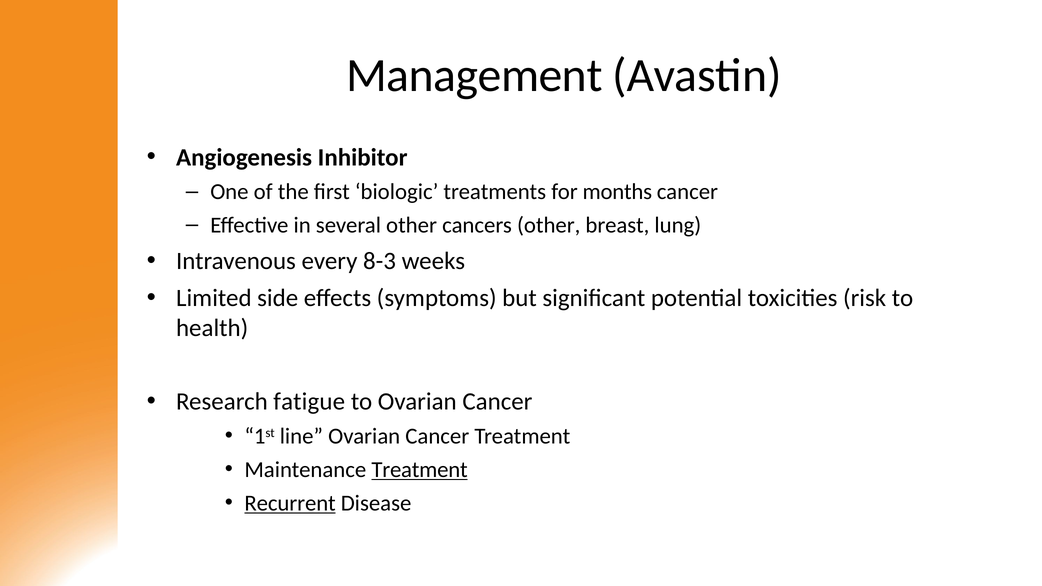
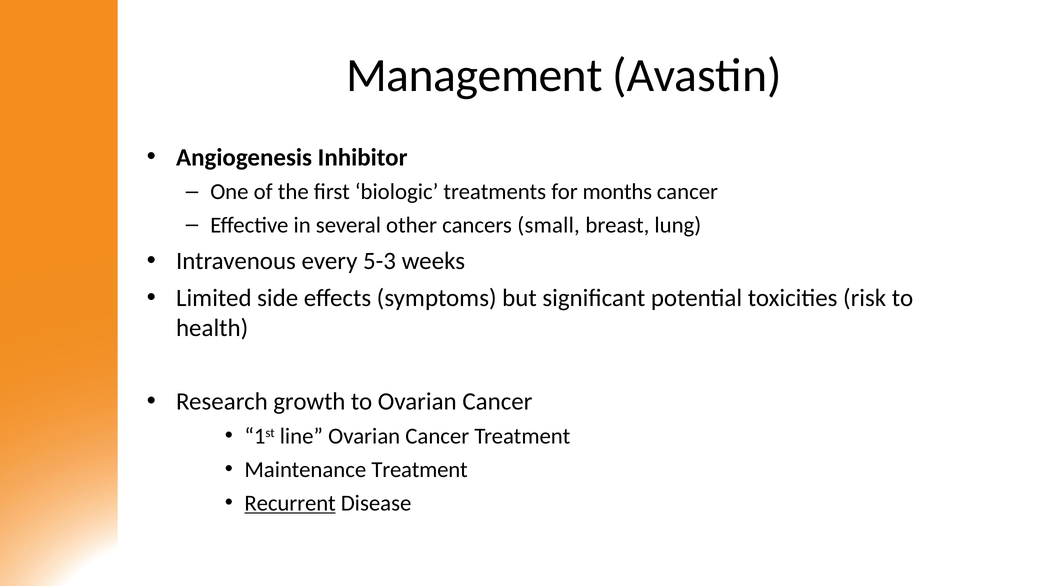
cancers other: other -> small (549, 225)
8-3: 8-3 -> 5-3 (380, 261)
fatigue: fatigue -> growth (309, 402)
Treatment underline: present -> none (420, 470)
